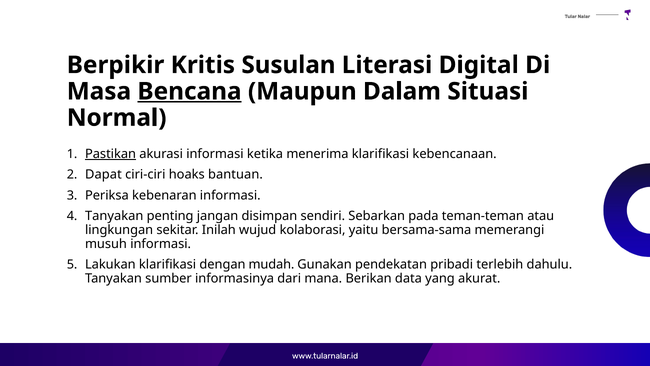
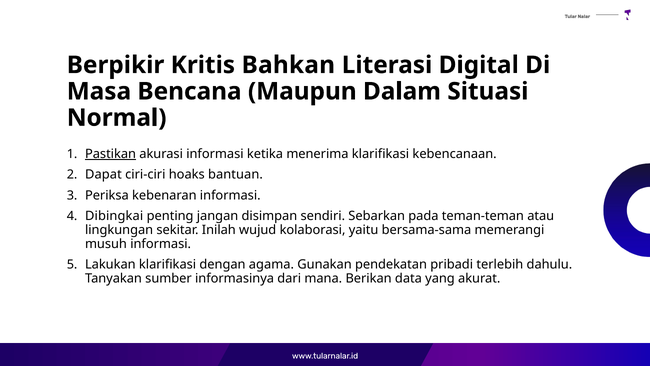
Susulan: Susulan -> Bahkan (288, 65)
Bencana underline: present -> none (189, 91)
Tanyakan: Tanyakan -> Dibingkai (114, 216)
mudah: mudah -> agama (271, 264)
